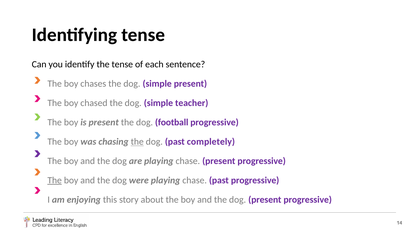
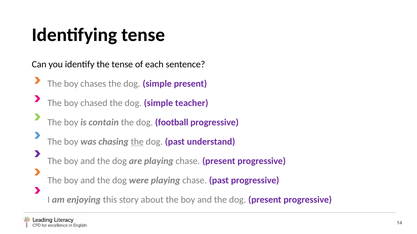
is present: present -> contain (104, 123)
completely: completely -> understand (211, 142)
The underline: present -> none (55, 181)
